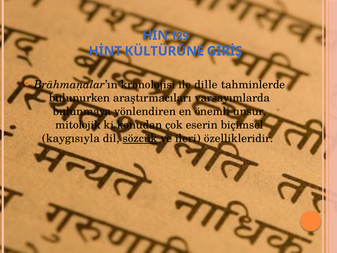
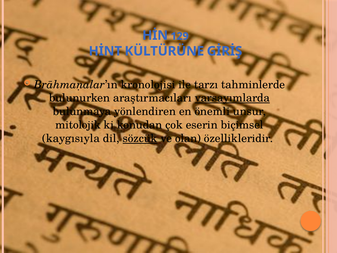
dille: dille -> tarzı (206, 84)
varsayımlarda underline: none -> present (232, 98)
ileri: ileri -> olan (188, 138)
